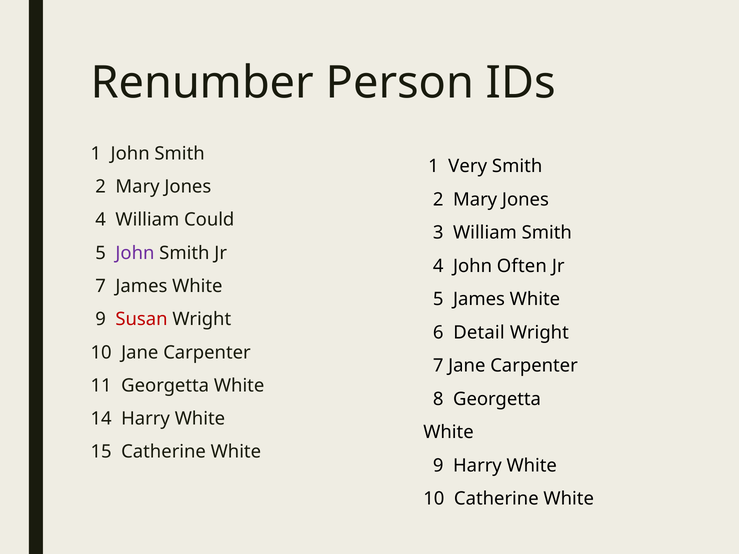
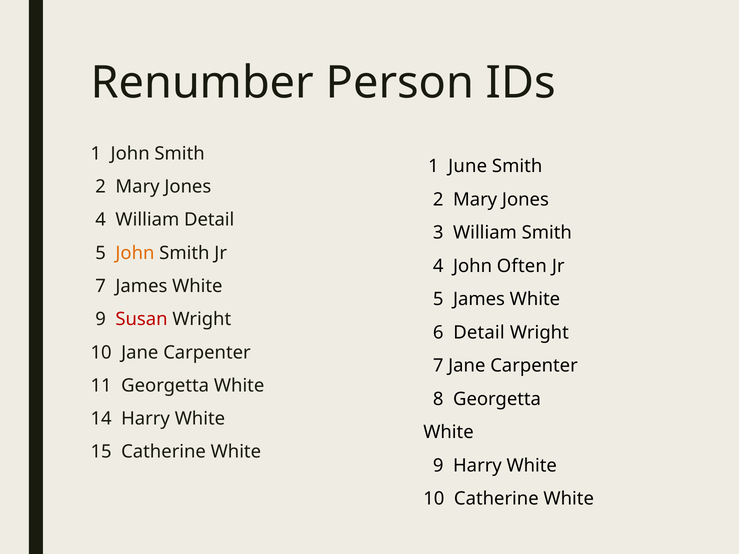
Very: Very -> June (468, 166)
William Could: Could -> Detail (209, 220)
John colour: purple -> orange (135, 253)
